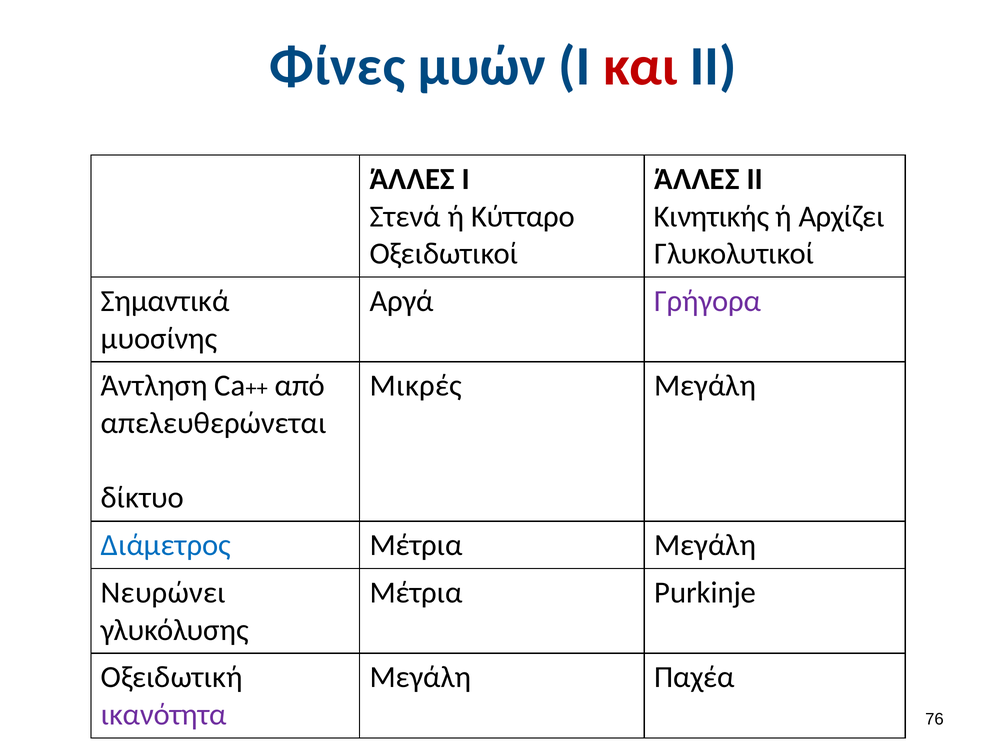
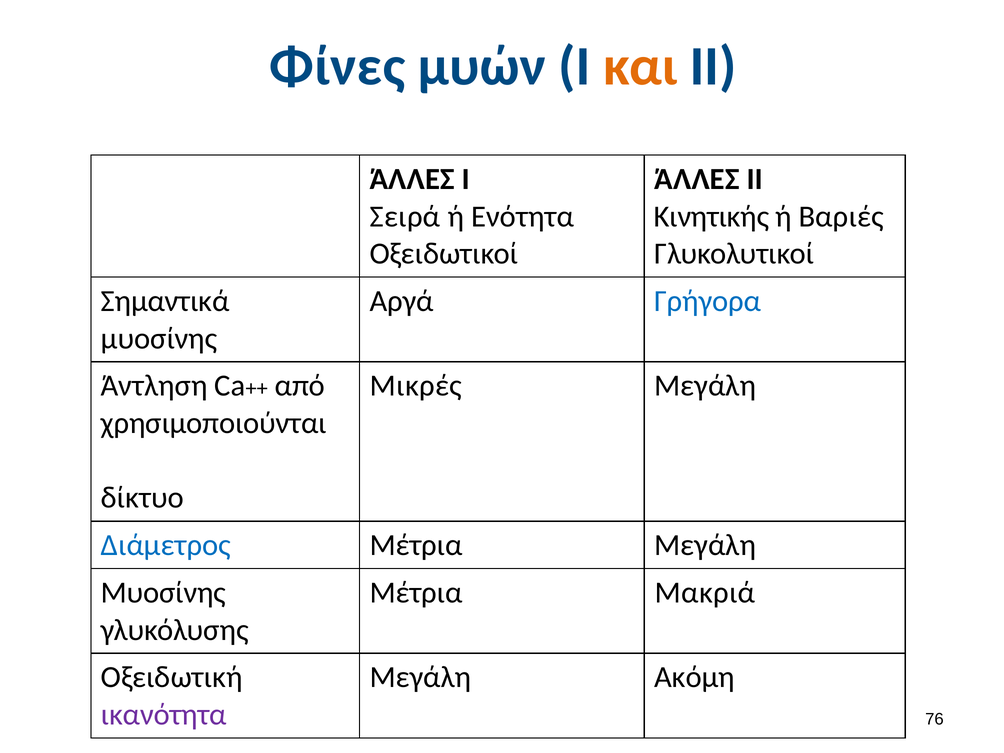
και colour: red -> orange (640, 67)
Στενά: Στενά -> Σειρά (405, 216)
Κύτταρο: Κύτταρο -> Ενότητα (523, 216)
Αρχίζει: Αρχίζει -> Βαριές (841, 216)
Γρήγορα colour: purple -> blue (708, 301)
απελευθερώνεται: απελευθερώνεται -> χρησιμοποιούνται (214, 423)
Νευρώνει: Νευρώνει -> Μυοσίνης (163, 593)
Purkinje: Purkinje -> Μακριά (705, 593)
Παχέα: Παχέα -> Ακόμη (695, 677)
